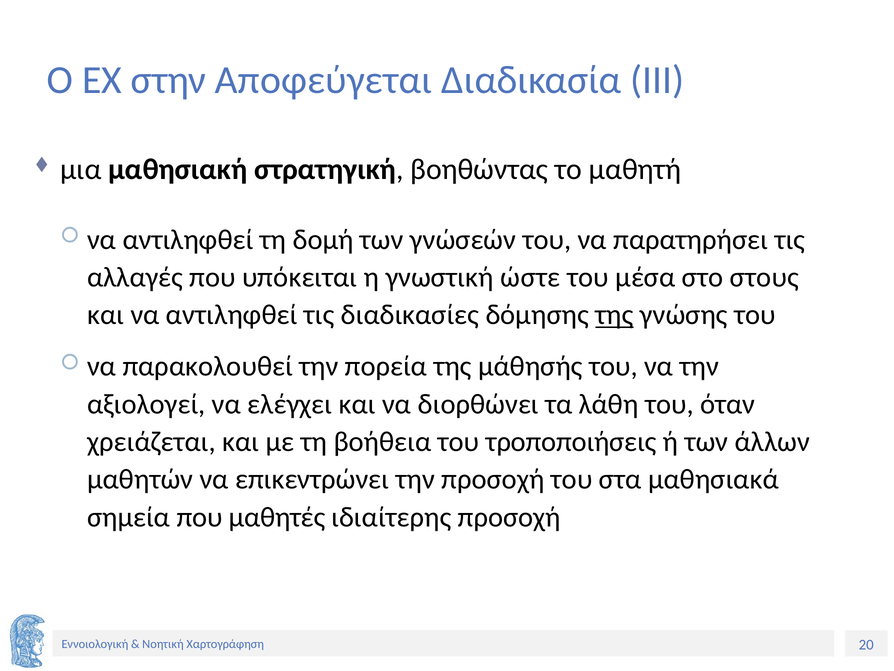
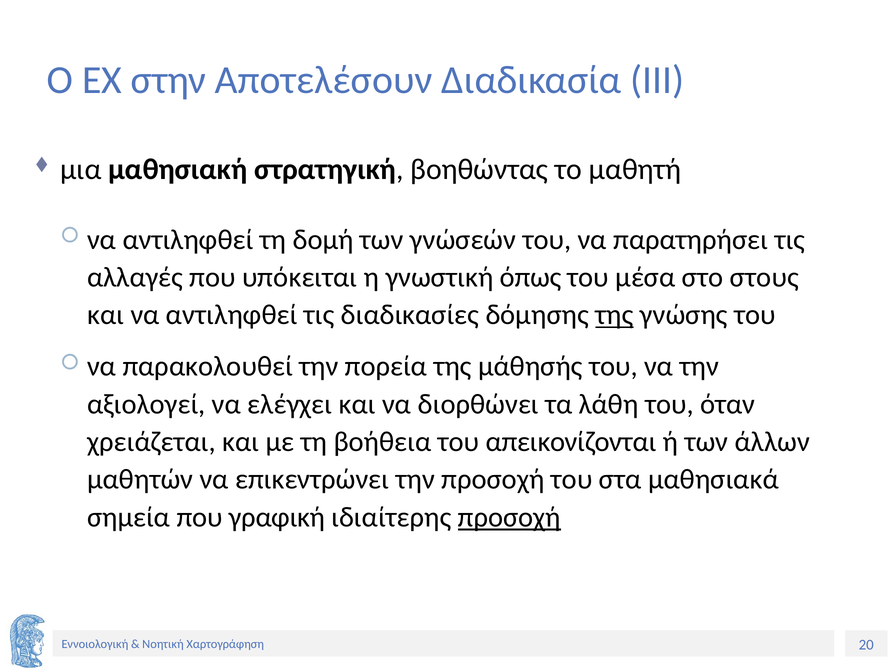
Αποφεύγεται: Αποφεύγεται -> Αποτελέσουν (324, 80)
ώστε: ώστε -> όπως (531, 277)
τροποποιήσεις: τροποποιήσεις -> απεικονίζονται (571, 442)
μαθητές: μαθητές -> γραφική (277, 517)
προσοχή underline: none -> present (509, 517)
